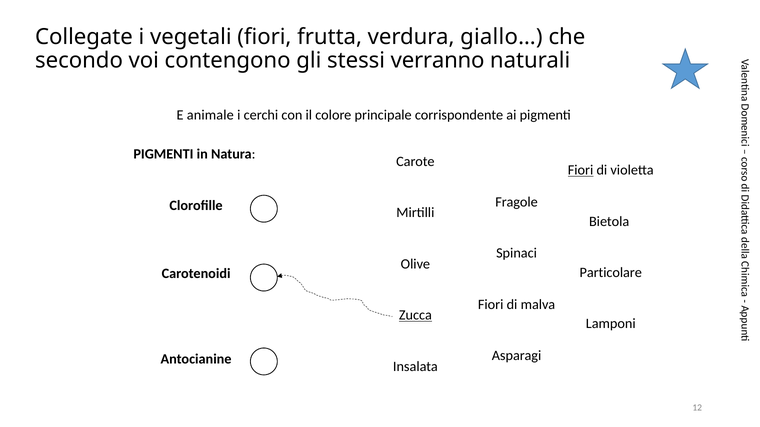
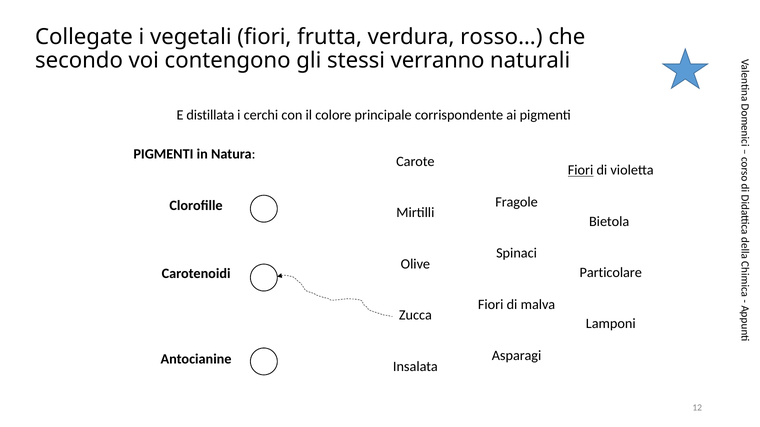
giallo…: giallo… -> rosso… (501, 37)
animale: animale -> distillata (210, 115)
Zucca underline: present -> none (415, 316)
